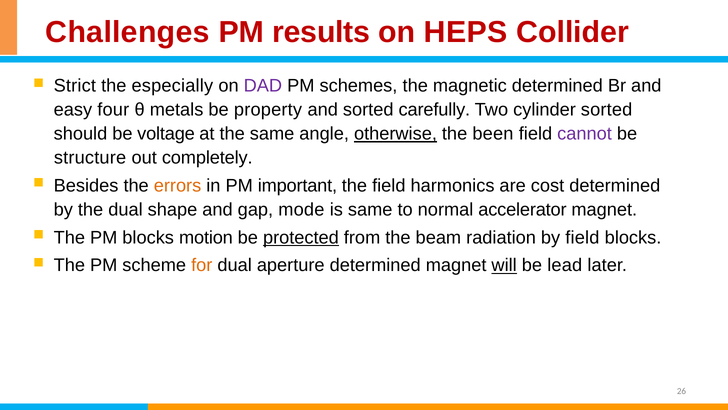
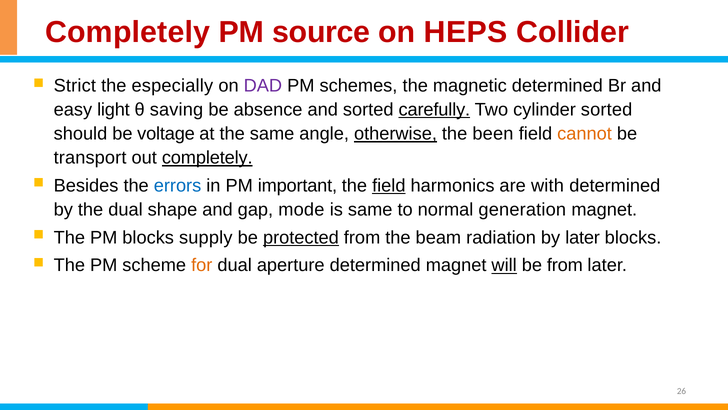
Challenges: Challenges -> Completely (128, 32)
results: results -> source (321, 32)
four: four -> light (113, 110)
metals: metals -> saving (176, 110)
property: property -> absence (268, 110)
carefully underline: none -> present (434, 110)
cannot colour: purple -> orange (585, 134)
structure: structure -> transport (90, 158)
completely underline: none -> present (207, 158)
errors colour: orange -> blue (178, 186)
field underline: none -> present (389, 186)
cost: cost -> with (547, 186)
accelerator: accelerator -> generation (522, 210)
motion: motion -> supply (206, 237)
by field: field -> later (583, 237)
be lead: lead -> from (565, 265)
